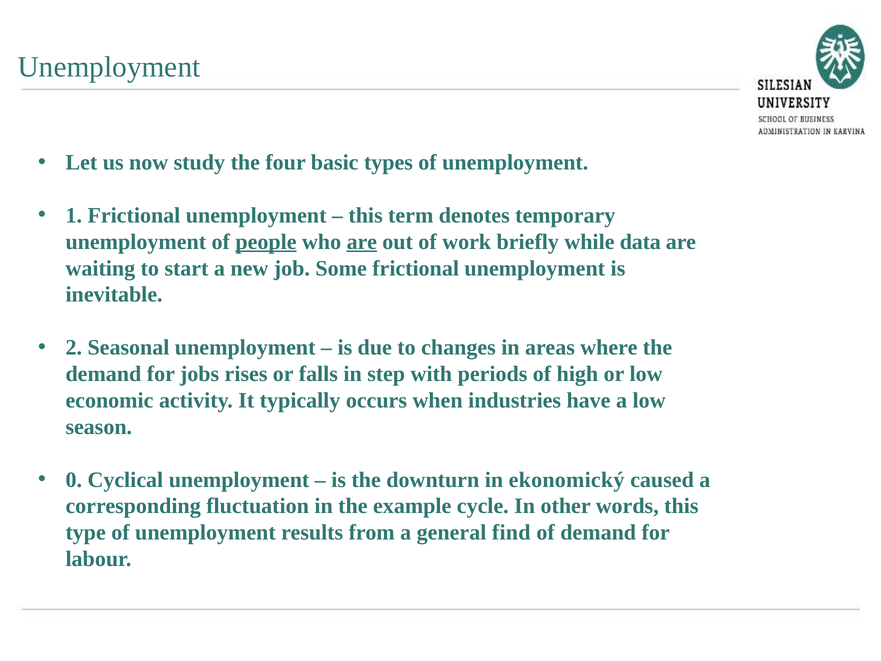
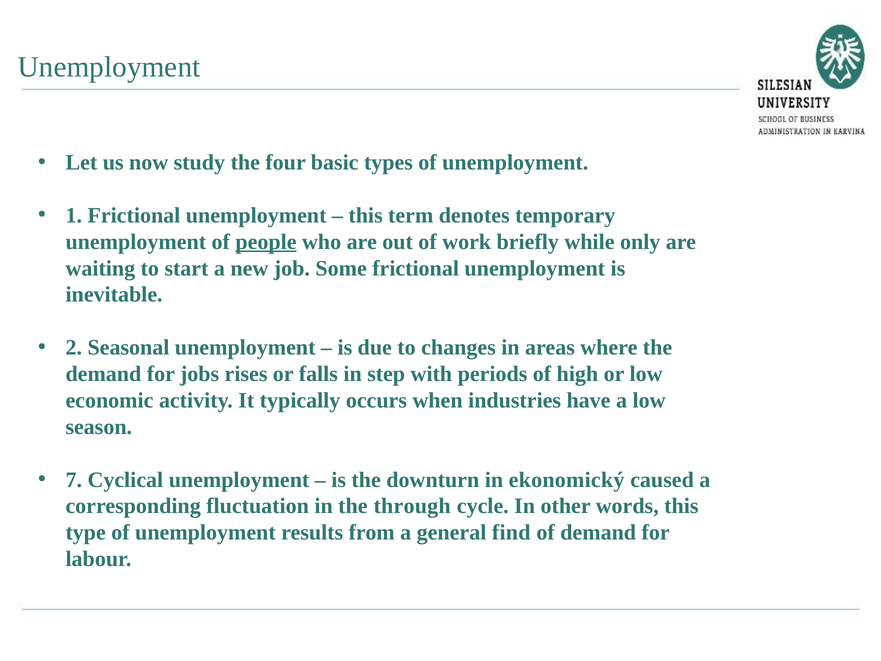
are underline: present -> none (362, 242)
data: data -> only (640, 242)
0: 0 -> 7 (74, 480)
example: example -> through (412, 506)
